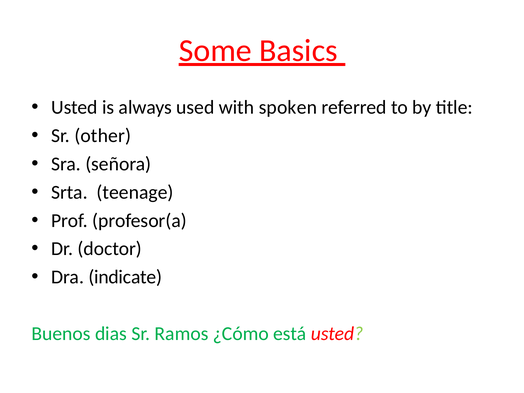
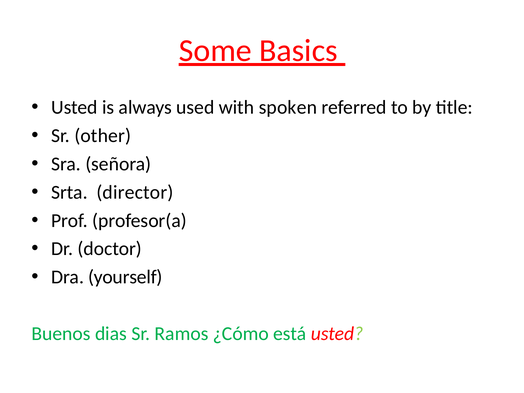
teenage: teenage -> director (135, 192)
indicate: indicate -> yourself (125, 277)
